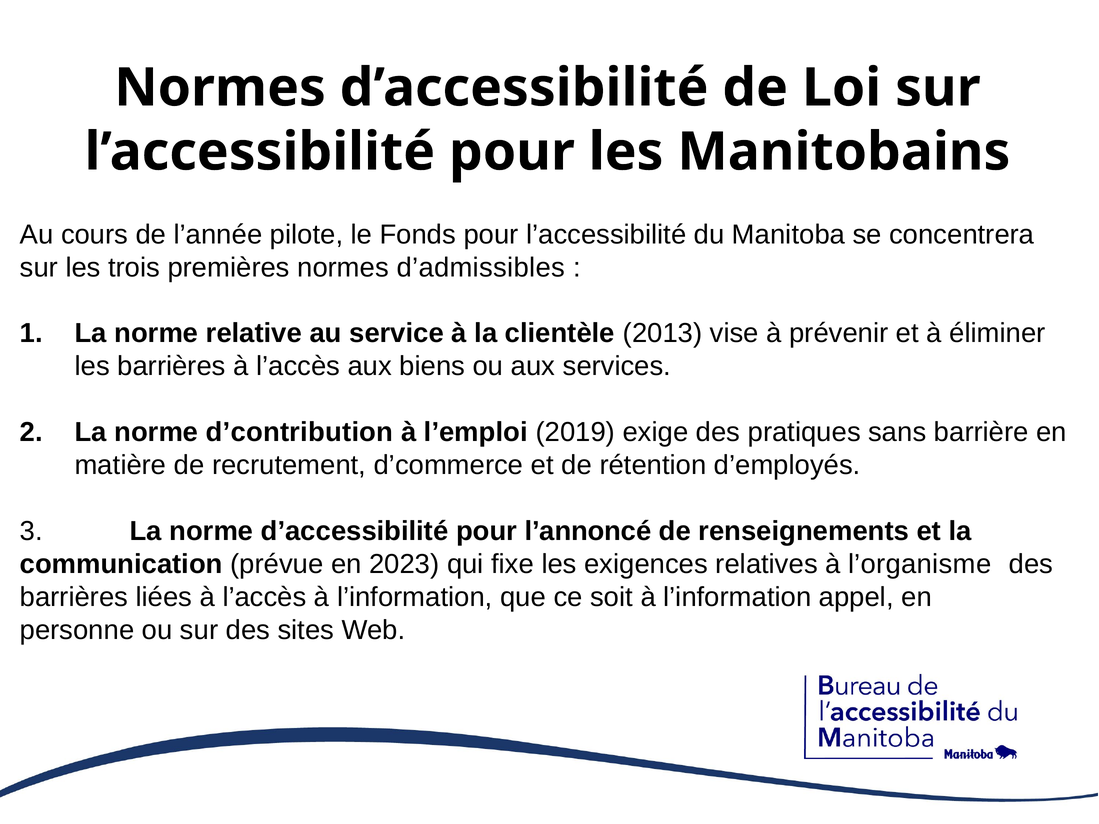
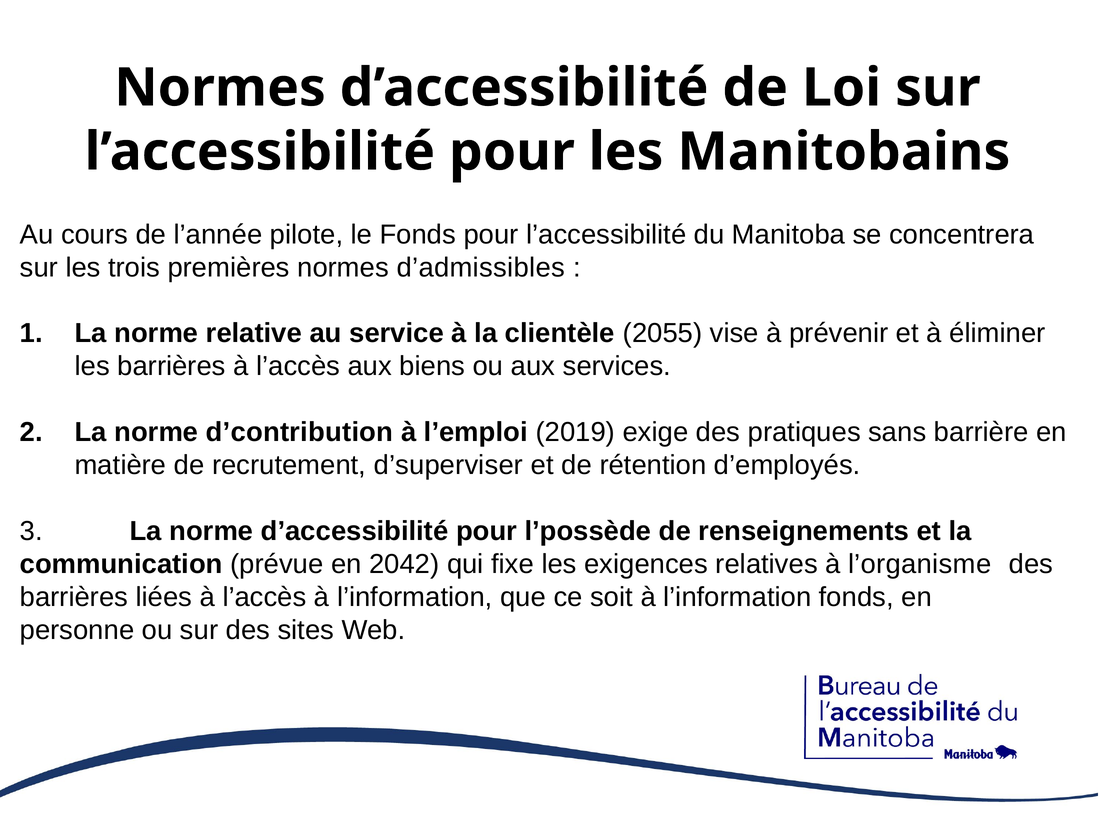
2013: 2013 -> 2055 (663, 334)
d’commerce: d’commerce -> d’superviser (448, 465)
l’annoncé: l’annoncé -> l’possède (588, 531)
2023: 2023 -> 2042 (404, 564)
l’information appel: appel -> fonds (856, 597)
